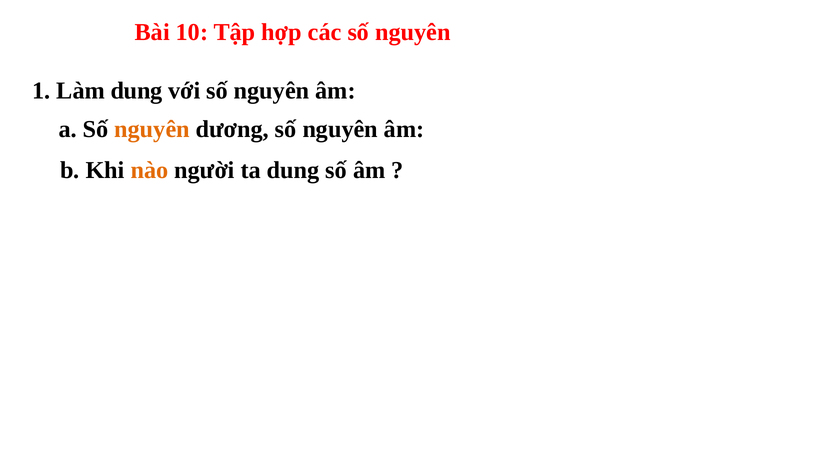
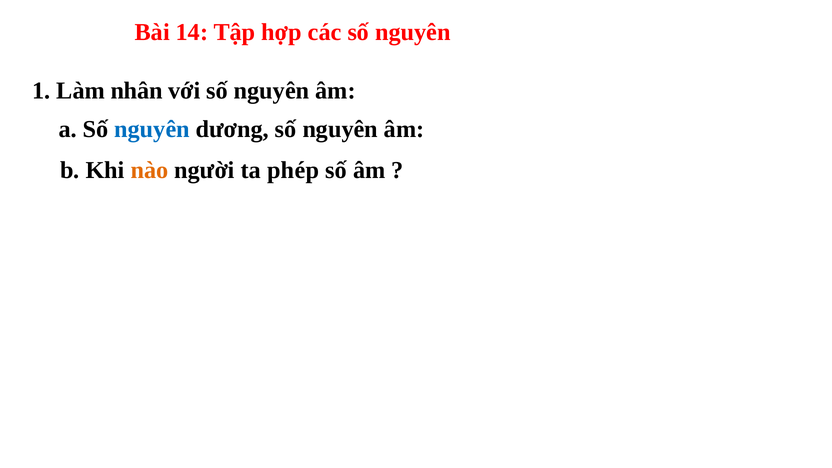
10: 10 -> 14 (192, 32)
Làm dung: dung -> nhân (137, 91)
nguyên colour: orange -> blue (152, 129)
ta dung: dung -> phép (293, 170)
